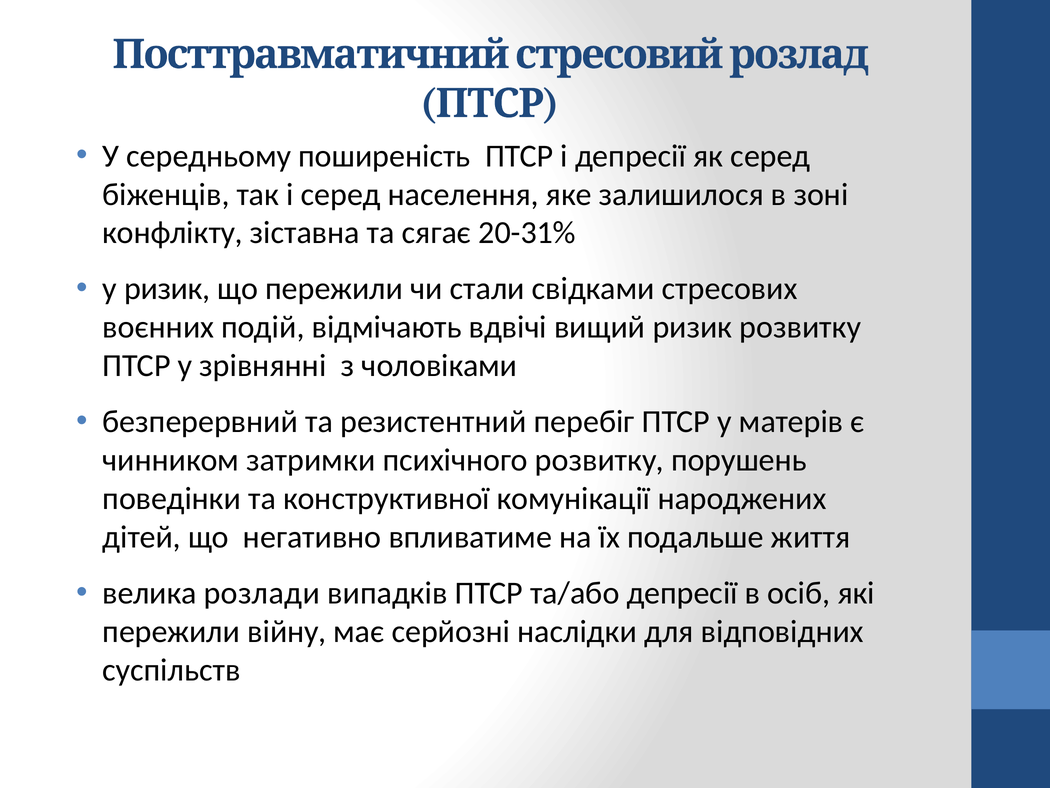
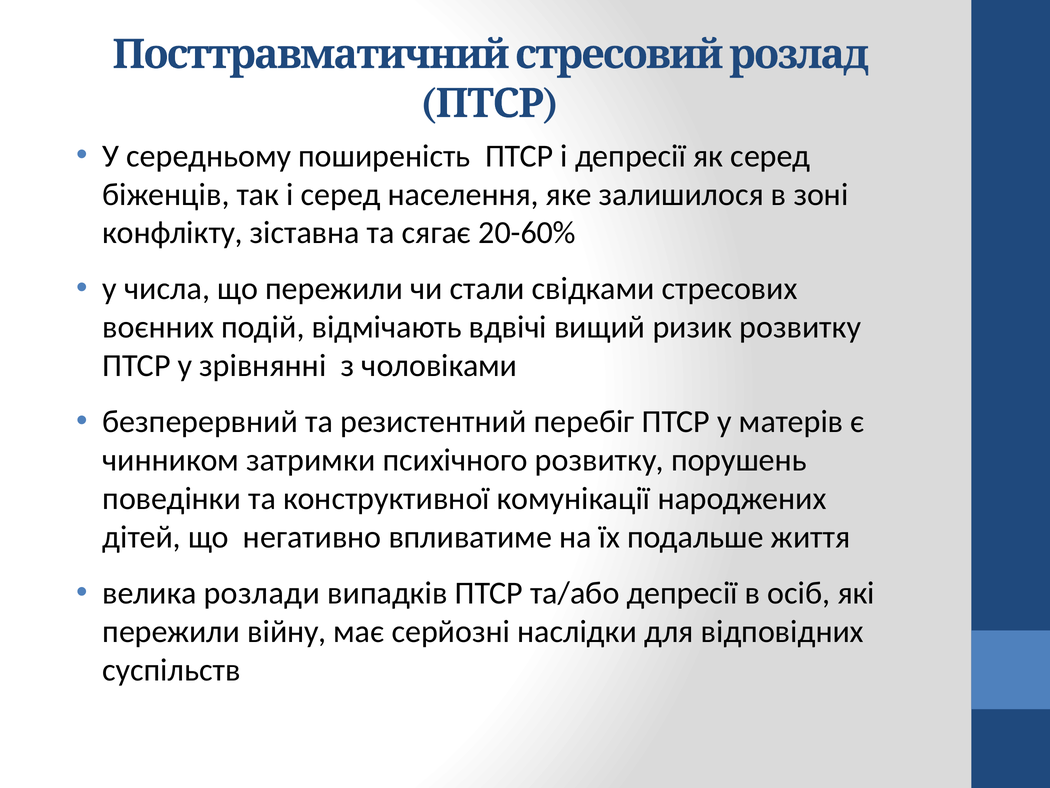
20-31%: 20-31% -> 20-60% (527, 233)
у ризик: ризик -> числа (167, 289)
